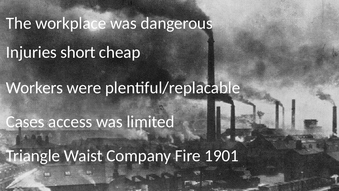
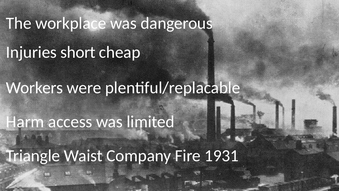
Cases: Cases -> Harm (25, 122)
1901: 1901 -> 1931 (222, 155)
